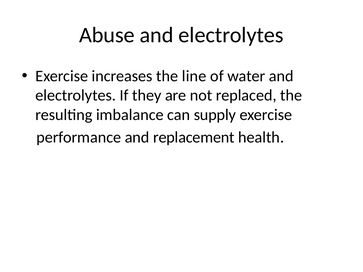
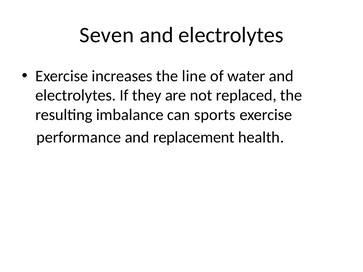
Abuse: Abuse -> Seven (107, 35)
supply: supply -> sports (215, 115)
